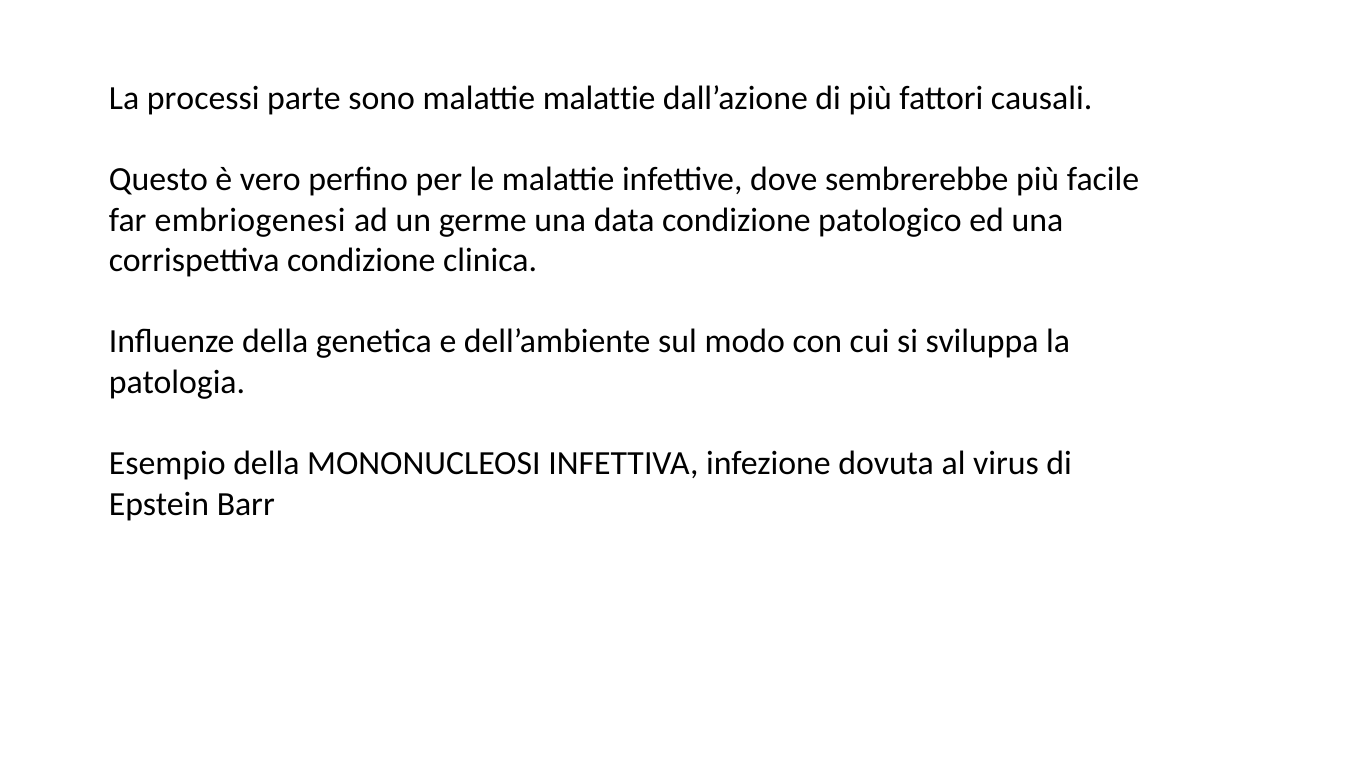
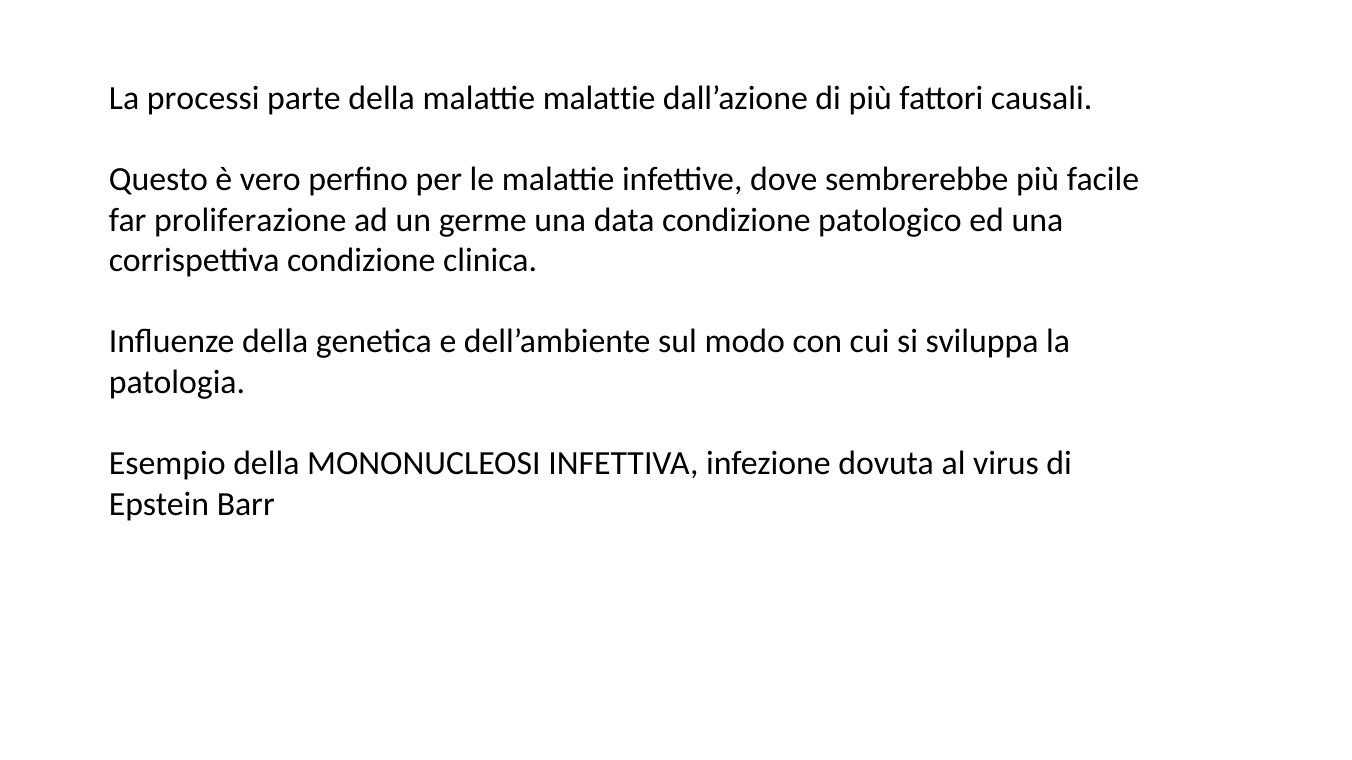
parte sono: sono -> della (382, 99)
embriogenesi: embriogenesi -> proliferazione (250, 220)
